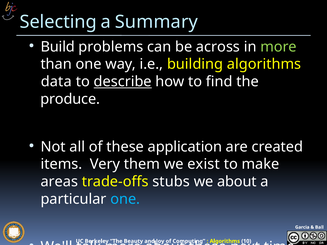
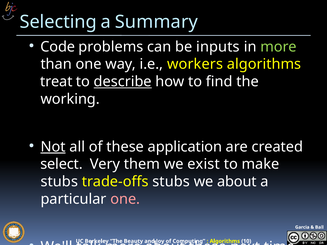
Build: Build -> Code (58, 47)
across: across -> inputs (218, 47)
building: building -> workers (195, 64)
data: data -> treat (56, 82)
produce: produce -> working (70, 99)
Not underline: none -> present (53, 147)
items: items -> select (62, 164)
areas: areas -> stubs (59, 182)
one colour: light blue -> pink (125, 199)
